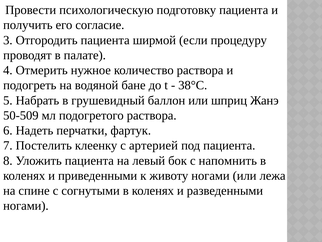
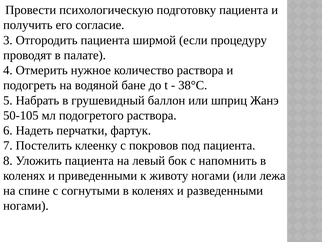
50-509: 50-509 -> 50-105 (21, 115)
артерией: артерией -> покровов (154, 145)
